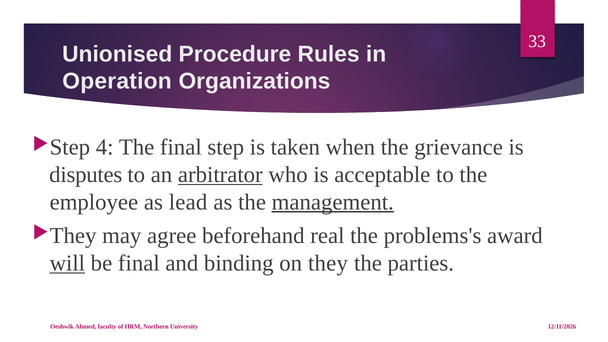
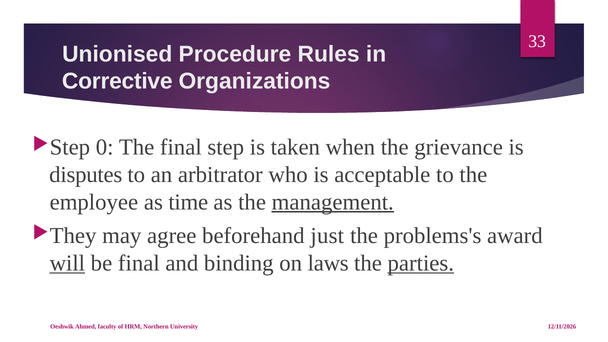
Operation: Operation -> Corrective (117, 81)
4: 4 -> 0 (105, 147)
arbitrator underline: present -> none (220, 175)
lead: lead -> time (188, 202)
real: real -> just (327, 236)
they: they -> laws (328, 263)
parties underline: none -> present (421, 263)
